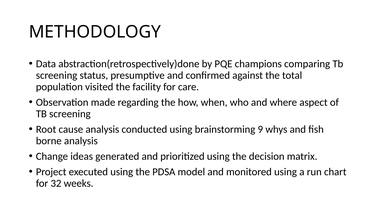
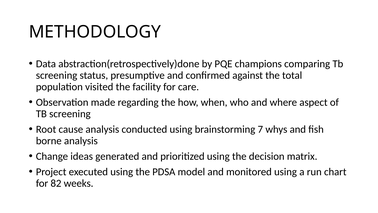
9: 9 -> 7 (260, 129)
32: 32 -> 82 (56, 183)
